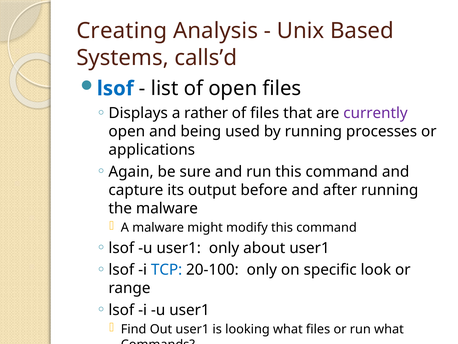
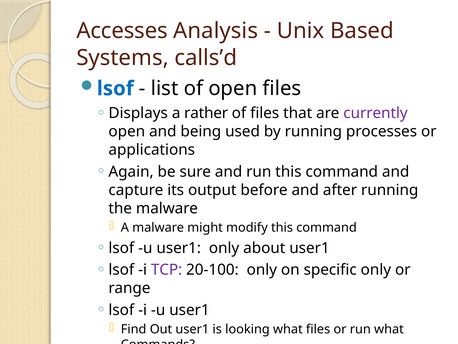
Creating: Creating -> Accesses (122, 31)
TCP colour: blue -> purple (167, 270)
specific look: look -> only (376, 270)
